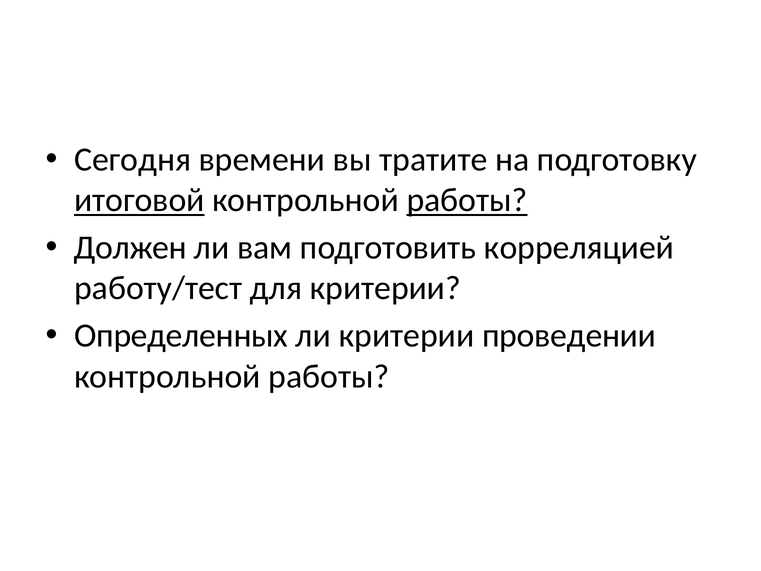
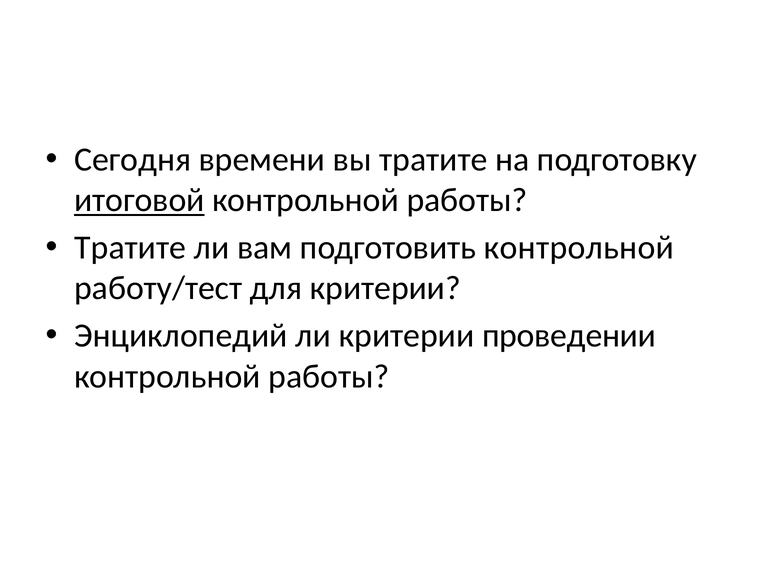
работы underline: present -> none (467, 200)
Должен: Должен -> Тратите (130, 248)
подготовить корреляцией: корреляцией -> контрольной (579, 248)
Определенных: Определенных -> Энциклопедий (181, 336)
